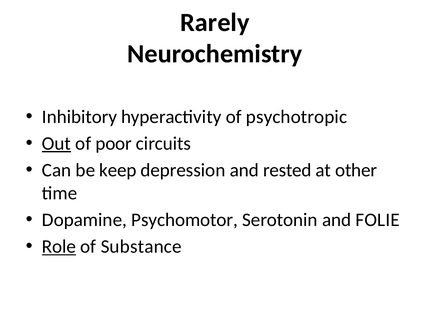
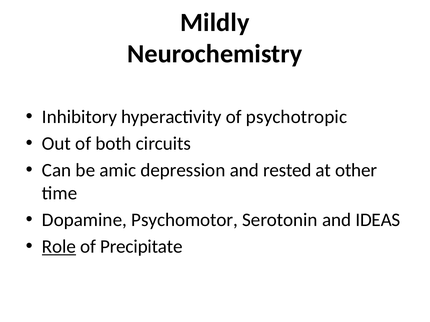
Rarely: Rarely -> Mildly (215, 23)
Out underline: present -> none (56, 144)
poor: poor -> both (114, 144)
keep: keep -> amic (118, 171)
FOLIE: FOLIE -> IDEAS (378, 220)
Substance: Substance -> Precipitate (141, 247)
